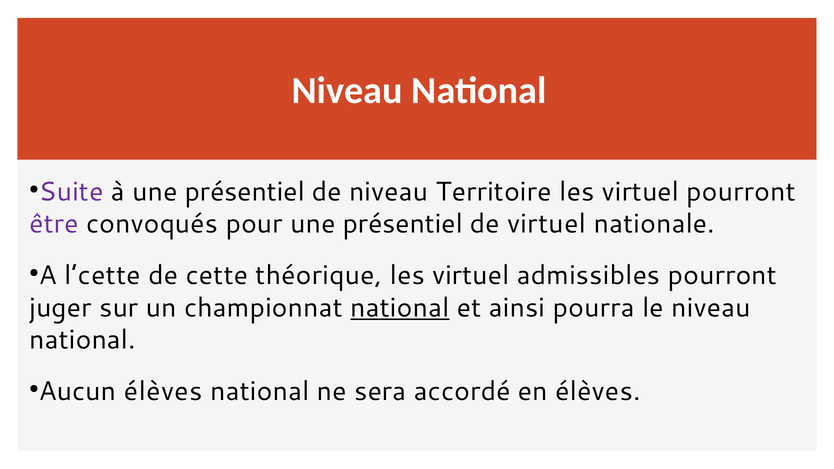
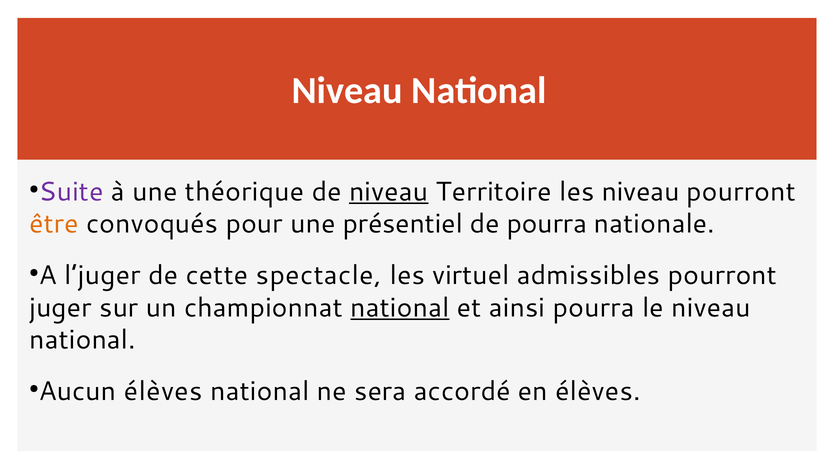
à une présentiel: présentiel -> théorique (245, 192)
niveau underline: none -> present (389, 192)
Territoire les virtuel: virtuel -> niveau (641, 192)
être colour: purple -> orange (54, 224)
de virtuel: virtuel -> pourra (547, 224)
l’cette: l’cette -> l’juger (103, 275)
théorique: théorique -> spectacle (319, 275)
